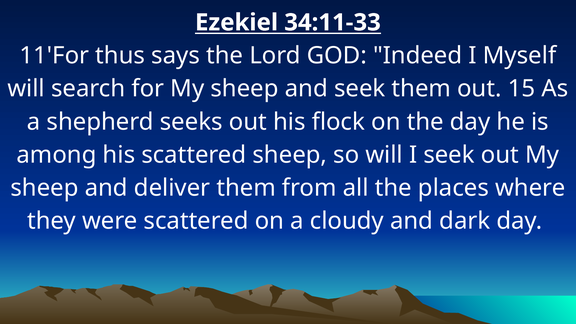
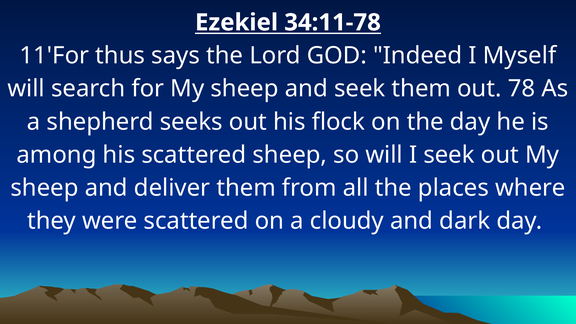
34:11-33: 34:11-33 -> 34:11-78 (333, 22)
15: 15 -> 78 (521, 89)
